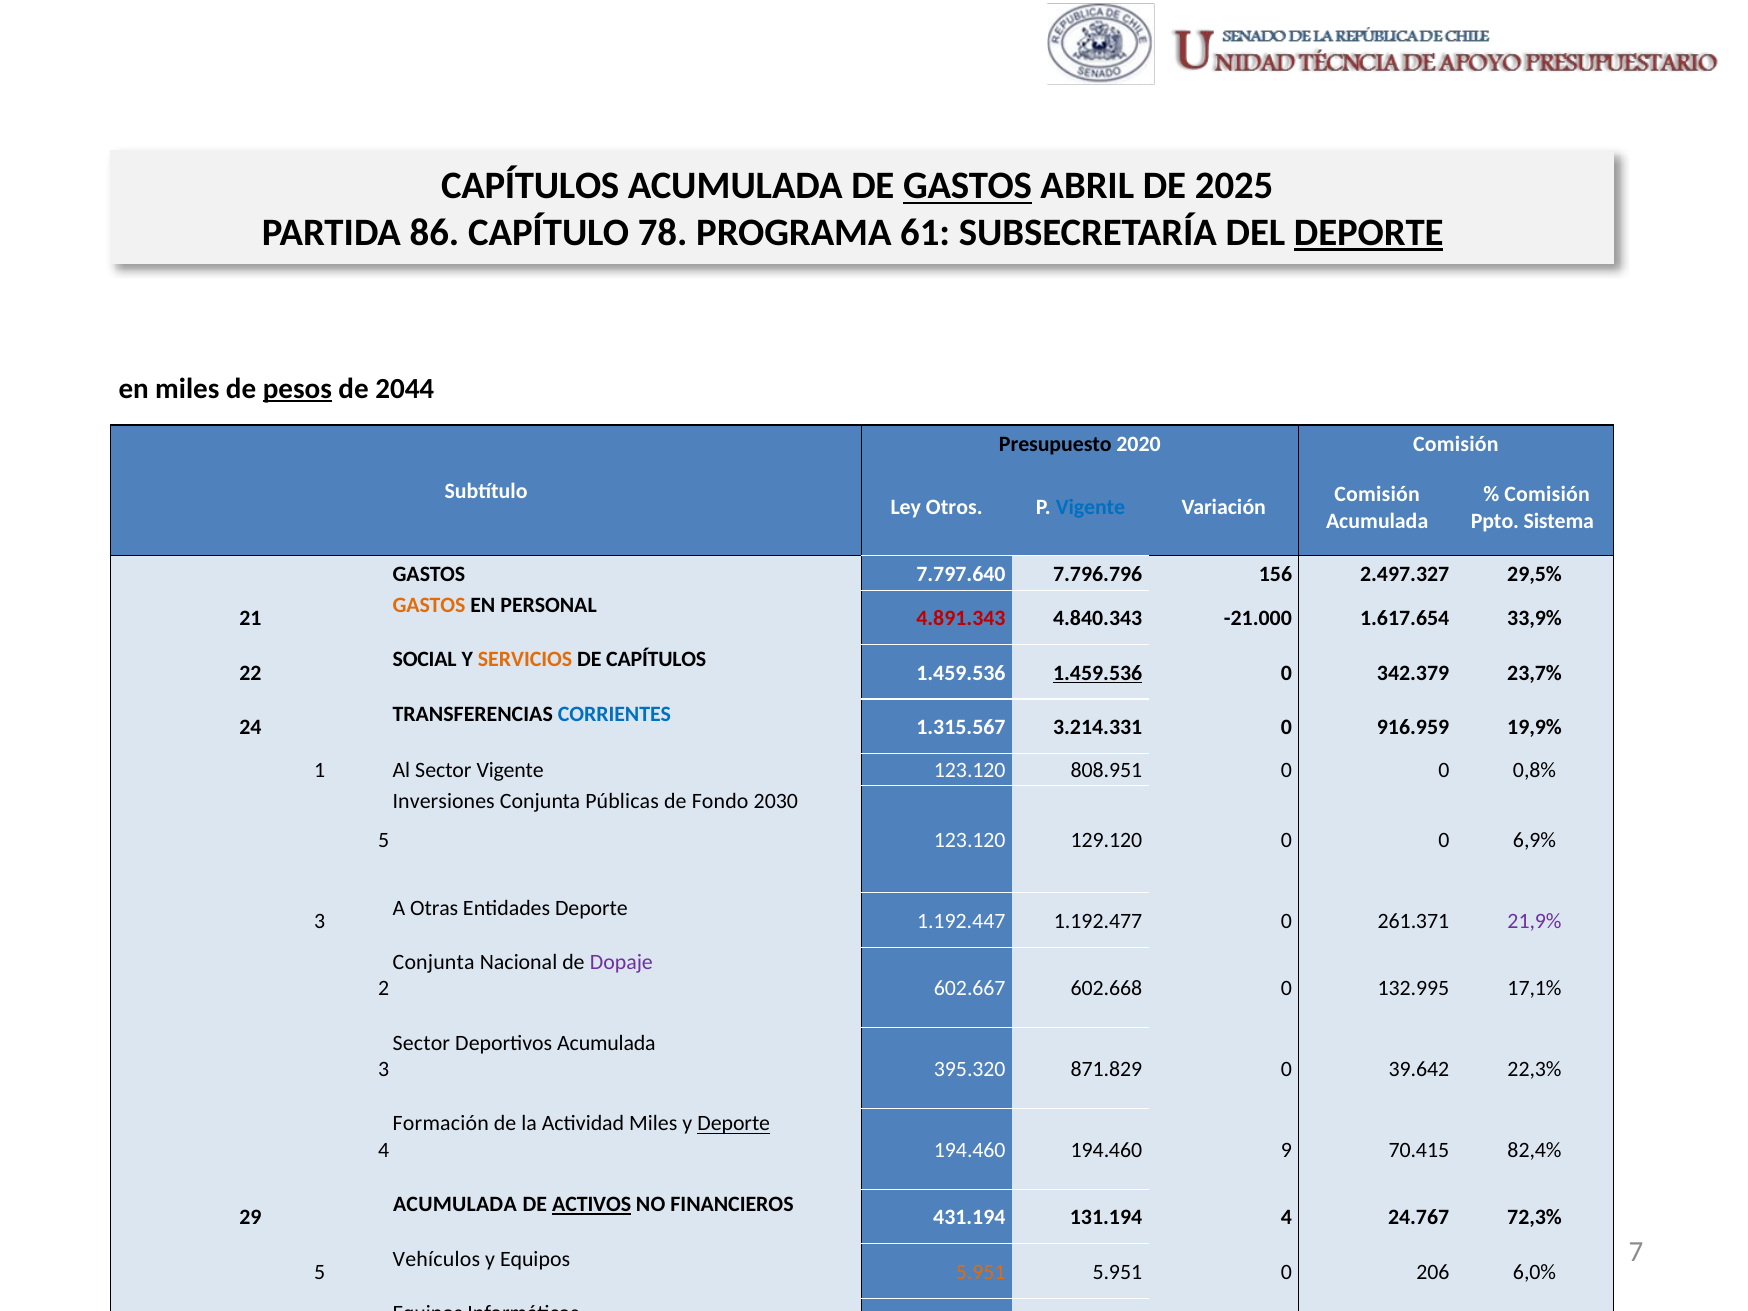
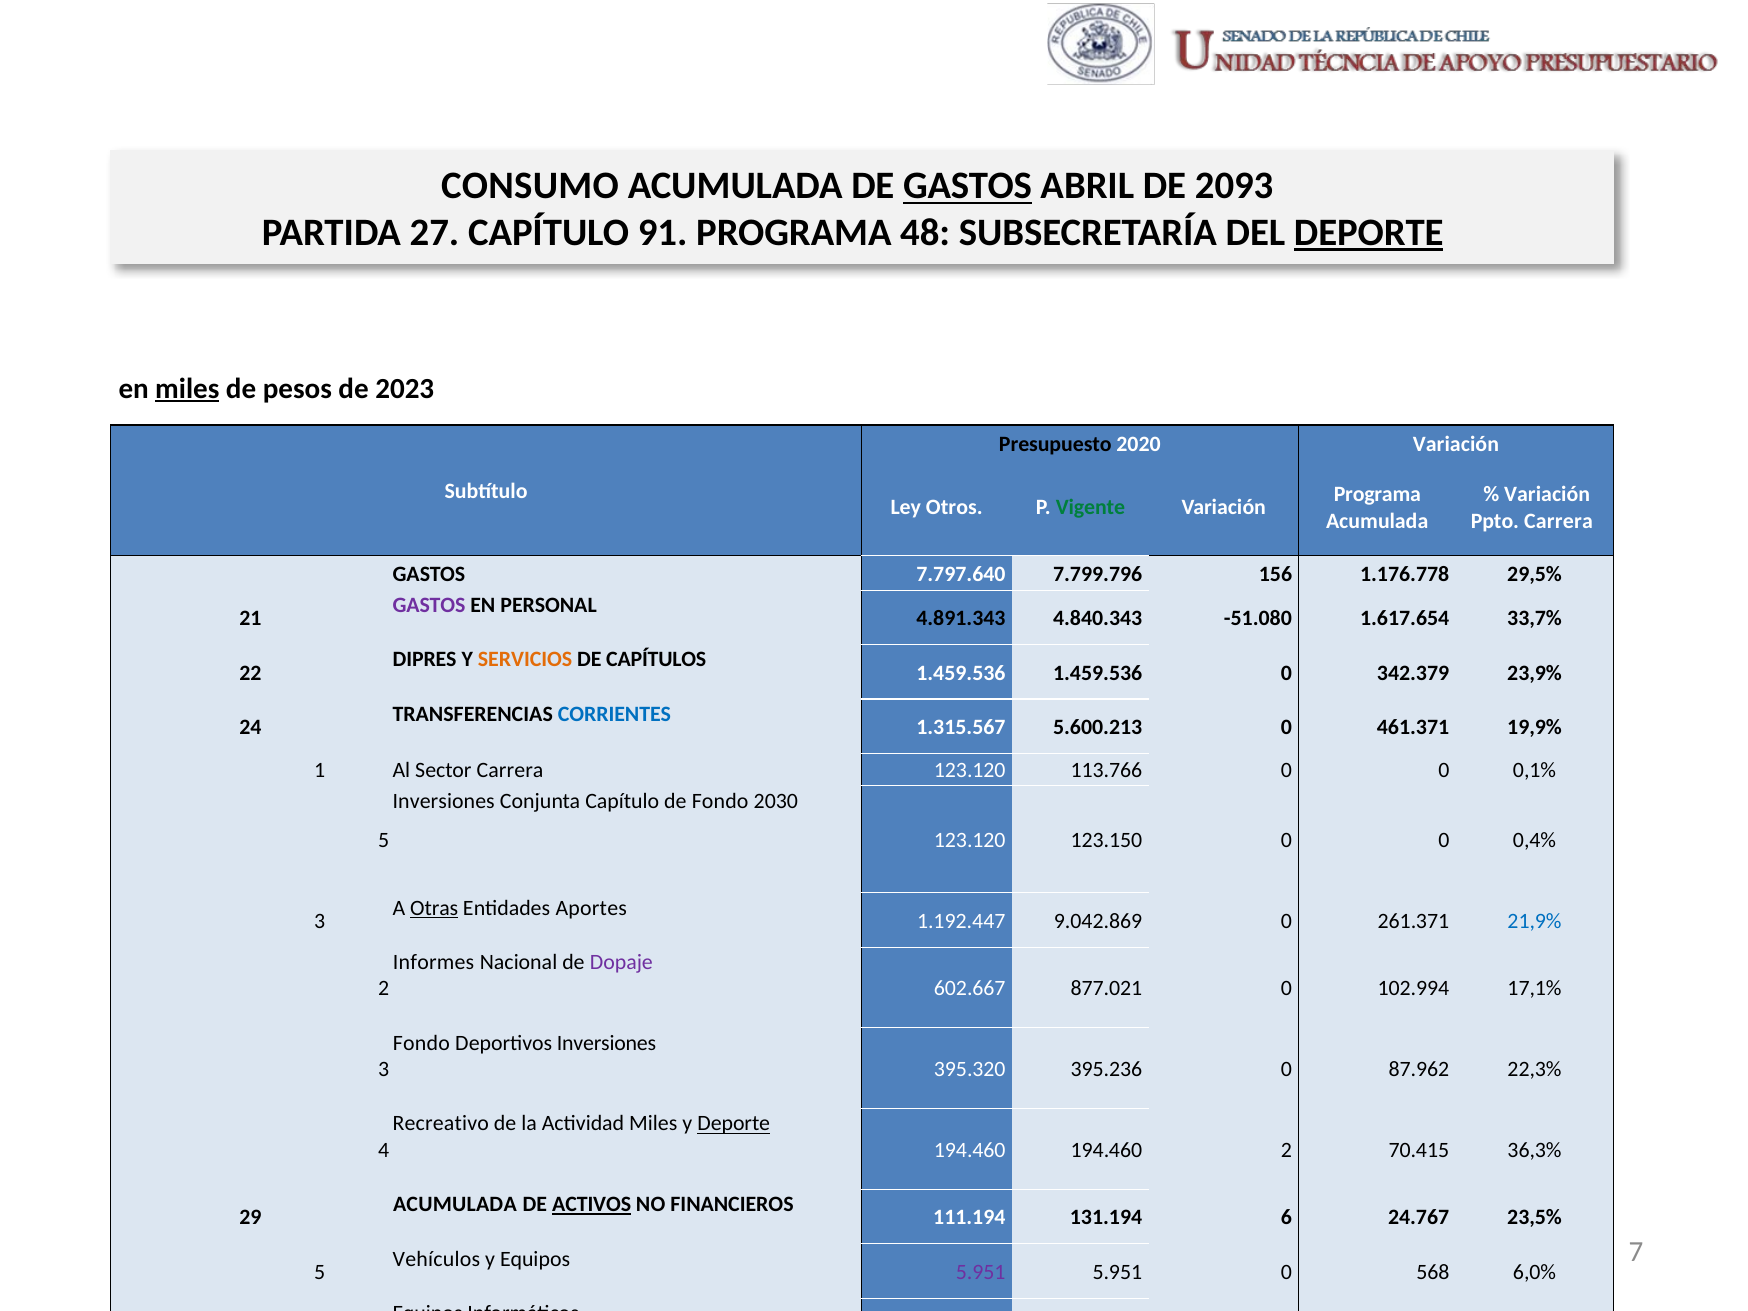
CAPÍTULOS: CAPÍTULOS -> CONSUMO (530, 186)
2025: 2025 -> 2093 (1234, 186)
86: 86 -> 27 (434, 233)
78: 78 -> 91 (663, 233)
61: 61 -> 48 (925, 233)
miles underline: none -> present (187, 389)
pesos underline: present -> none (297, 389)
2044: 2044 -> 2023 (405, 389)
2020 Comisión: Comisión -> Variación (1456, 444)
Comisión: Comisión -> Programa (1377, 494)
Comisión: Comisión -> Variación (1547, 494)
Vigente colour: blue -> green (1090, 508)
Ppto Sistema: Sistema -> Carrera (1559, 521)
7.796.796: 7.796.796 -> 7.799.796 (1098, 574)
2.497.327: 2.497.327 -> 1.176.778 (1405, 574)
GASTOS colour: orange -> purple (429, 605)
4.891.343 colour: red -> black (961, 618)
-21.000: -21.000 -> -51.080 (1258, 618)
33,9%: 33,9% -> 33,7% (1535, 618)
SOCIAL: SOCIAL -> DIPRES (425, 660)
1.459.536 underline: present -> none (1098, 673)
23,7%: 23,7% -> 23,9% (1535, 673)
3.214.331: 3.214.331 -> 5.600.213 (1098, 727)
916.959: 916.959 -> 461.371 (1413, 727)
Sector Vigente: Vigente -> Carrera (510, 771)
808.951: 808.951 -> 113.766 (1106, 771)
0,8%: 0,8% -> 0,1% (1535, 771)
Conjunta Públicas: Públicas -> Capítulo (622, 801)
129.120: 129.120 -> 123.150 (1106, 840)
6,9%: 6,9% -> 0,4% (1535, 840)
Otras underline: none -> present (434, 908)
Entidades Deporte: Deporte -> Aportes (591, 908)
1.192.477: 1.192.477 -> 9.042.869 (1098, 921)
21,9% colour: purple -> blue (1535, 921)
Conjunta: Conjunta -> Informes (434, 962)
602.668: 602.668 -> 877.021 (1106, 989)
132.995: 132.995 -> 102.994 (1413, 989)
Sector: Sector -> Fondo (421, 1043)
Deportivos Acumulada: Acumulada -> Inversiones (607, 1043)
871.829: 871.829 -> 395.236 (1106, 1069)
39.642: 39.642 -> 87.962 (1419, 1069)
Formación: Formación -> Recreativo (441, 1124)
9: 9 -> 2 (1287, 1150)
82,4%: 82,4% -> 36,3% (1535, 1150)
431.194: 431.194 -> 111.194 (969, 1218)
131.194 4: 4 -> 6 (1287, 1218)
72,3%: 72,3% -> 23,5% (1535, 1218)
5.951 colour: orange -> purple (981, 1272)
206: 206 -> 568 (1433, 1272)
